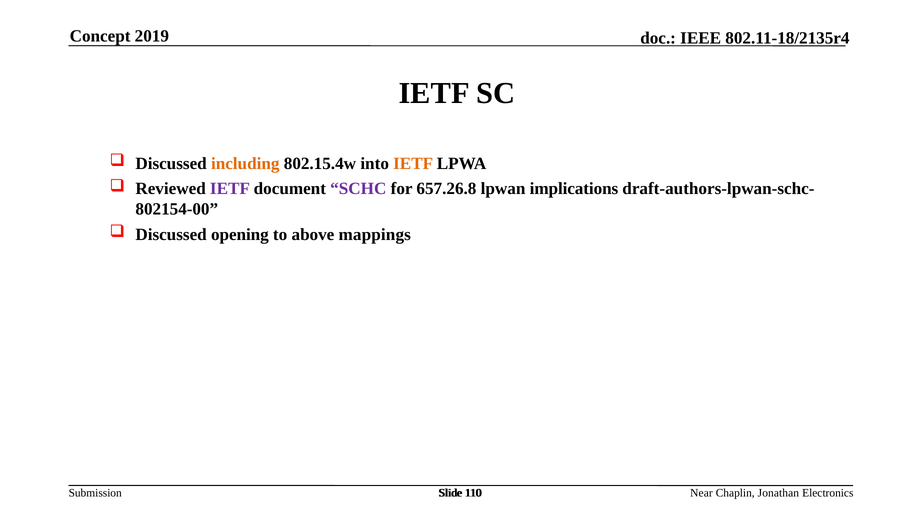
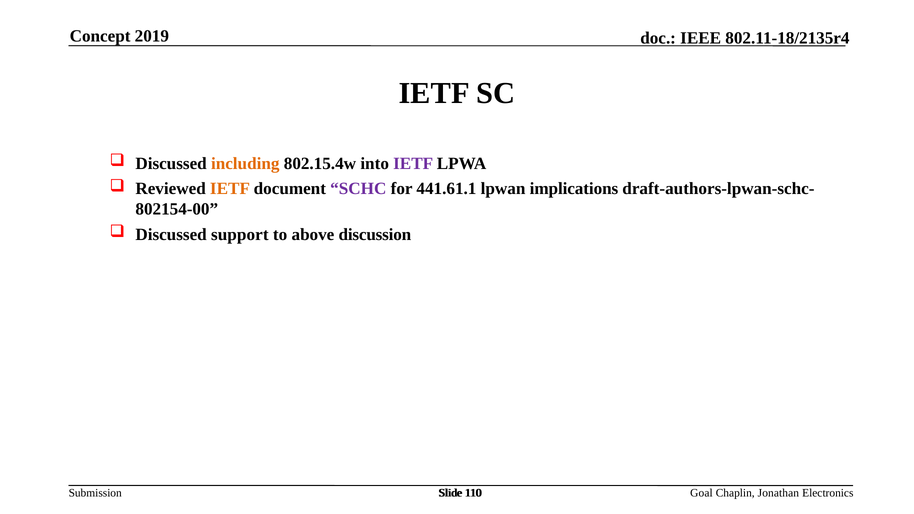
IETF colour: orange -> purple (413, 163)
IETF colour: purple -> orange (230, 189)
657.26.8: 657.26.8 -> 441.61.1 (446, 189)
opening: opening -> support (240, 235)
mappings: mappings -> discussion (375, 235)
Near: Near -> Goal (701, 493)
